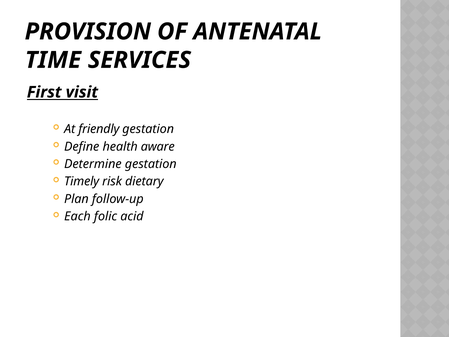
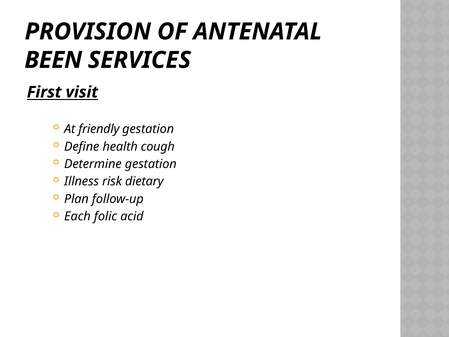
TIME: TIME -> BEEN (53, 60)
aware: aware -> cough (158, 146)
Timely: Timely -> Illness (82, 181)
